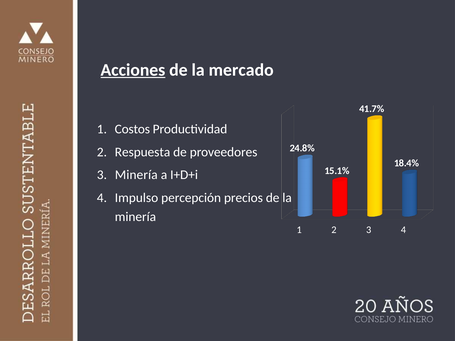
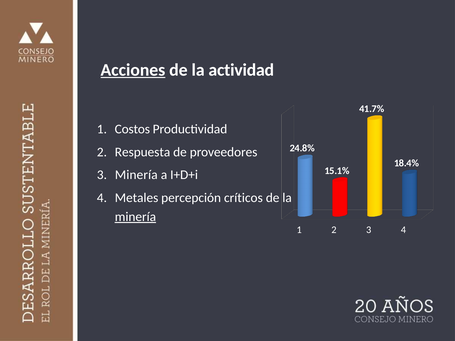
mercado: mercado -> actividad (241, 70)
Impulso: Impulso -> Metales (137, 198)
precios: precios -> críticos (243, 198)
minería underline: none -> present (135, 217)
